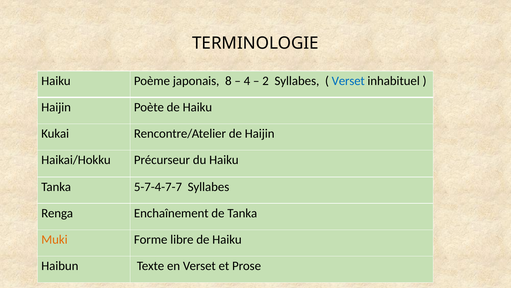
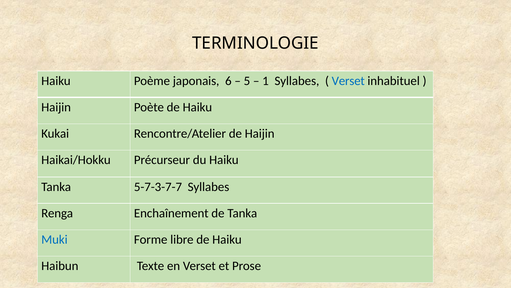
8: 8 -> 6 (228, 81)
4: 4 -> 5 (247, 81)
2: 2 -> 1 (266, 81)
5-7-4-7-7: 5-7-4-7-7 -> 5-7-3-7-7 (158, 186)
Muki colour: orange -> blue (54, 239)
